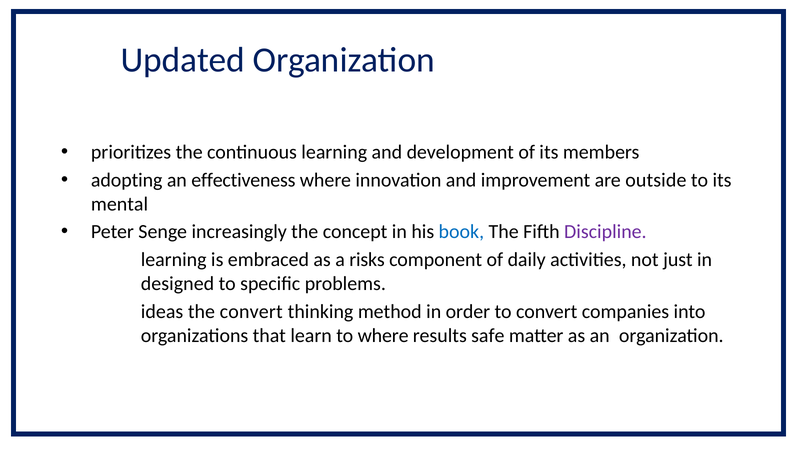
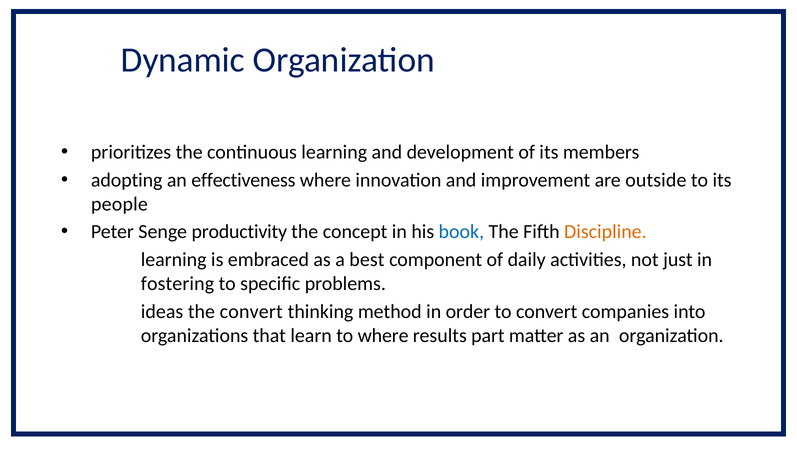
Updated: Updated -> Dynamic (183, 60)
mental: mental -> people (119, 204)
increasingly: increasingly -> productivity (239, 232)
Discipline colour: purple -> orange (605, 232)
risks: risks -> best (367, 259)
designed: designed -> fostering (177, 283)
safe: safe -> part (488, 335)
